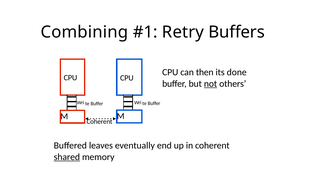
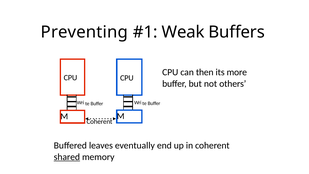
Combining: Combining -> Preventing (84, 32)
Retry: Retry -> Weak (183, 32)
done: done -> more (237, 72)
not underline: present -> none (211, 84)
